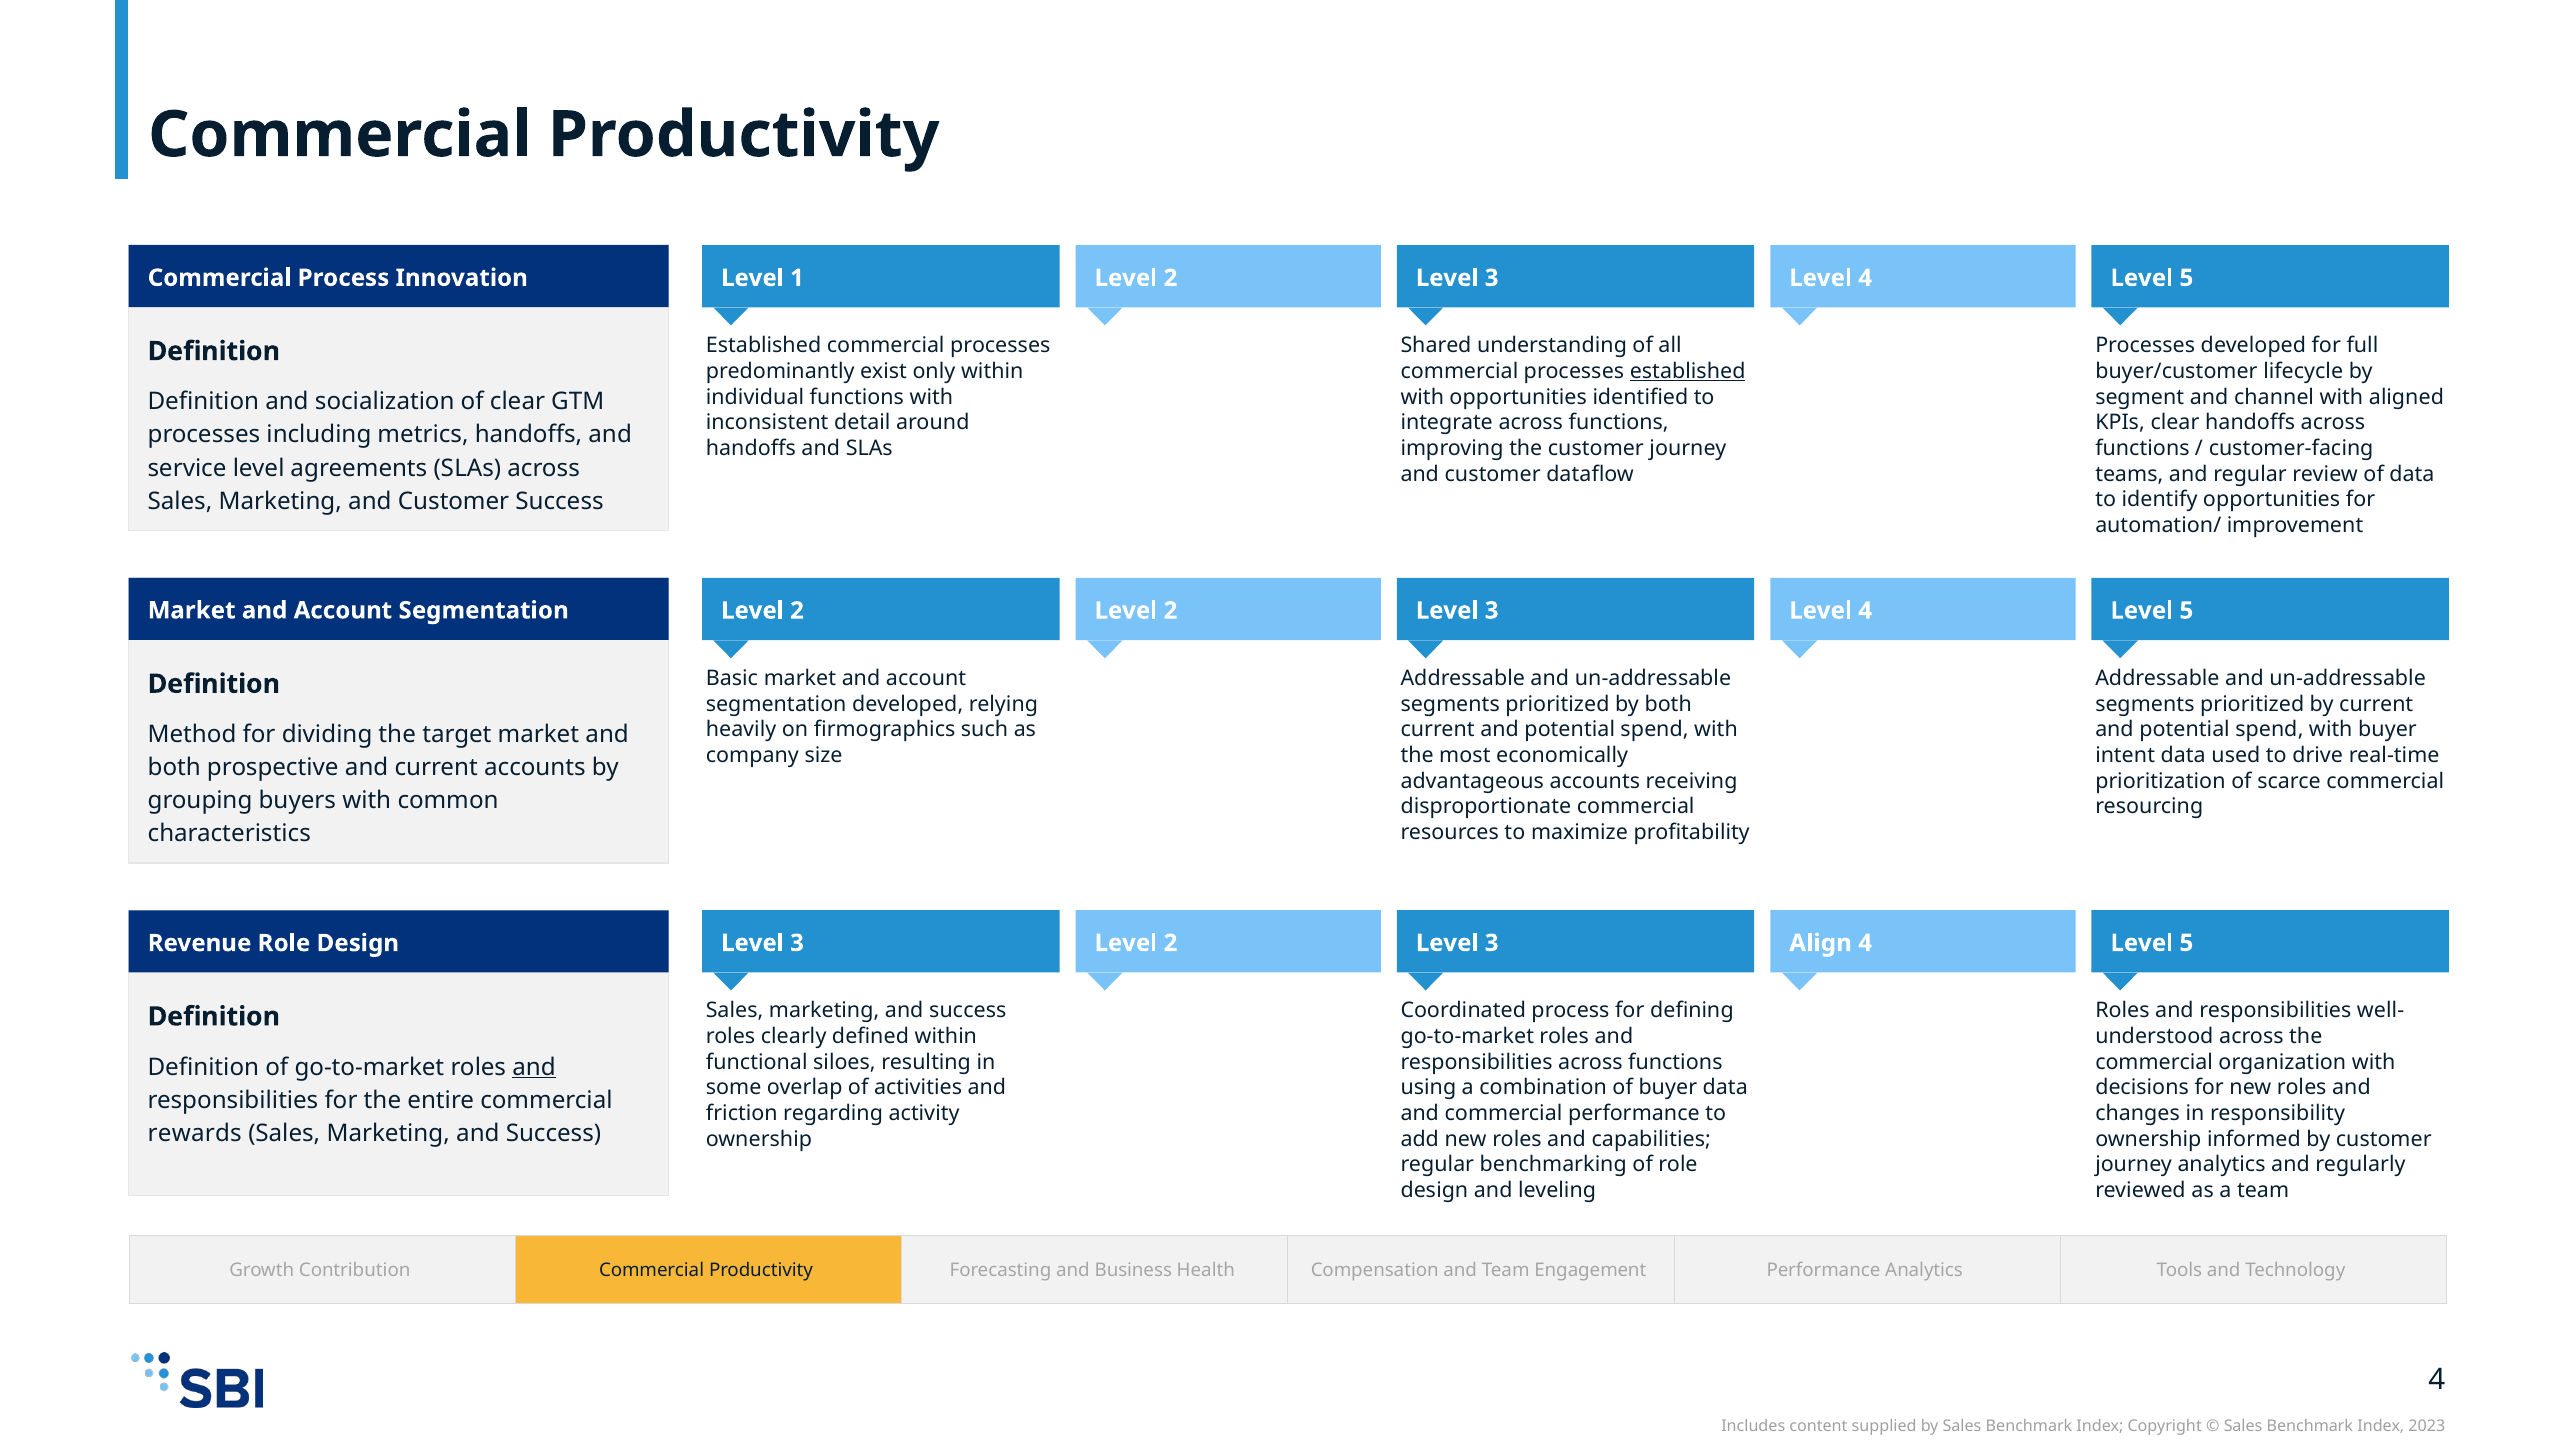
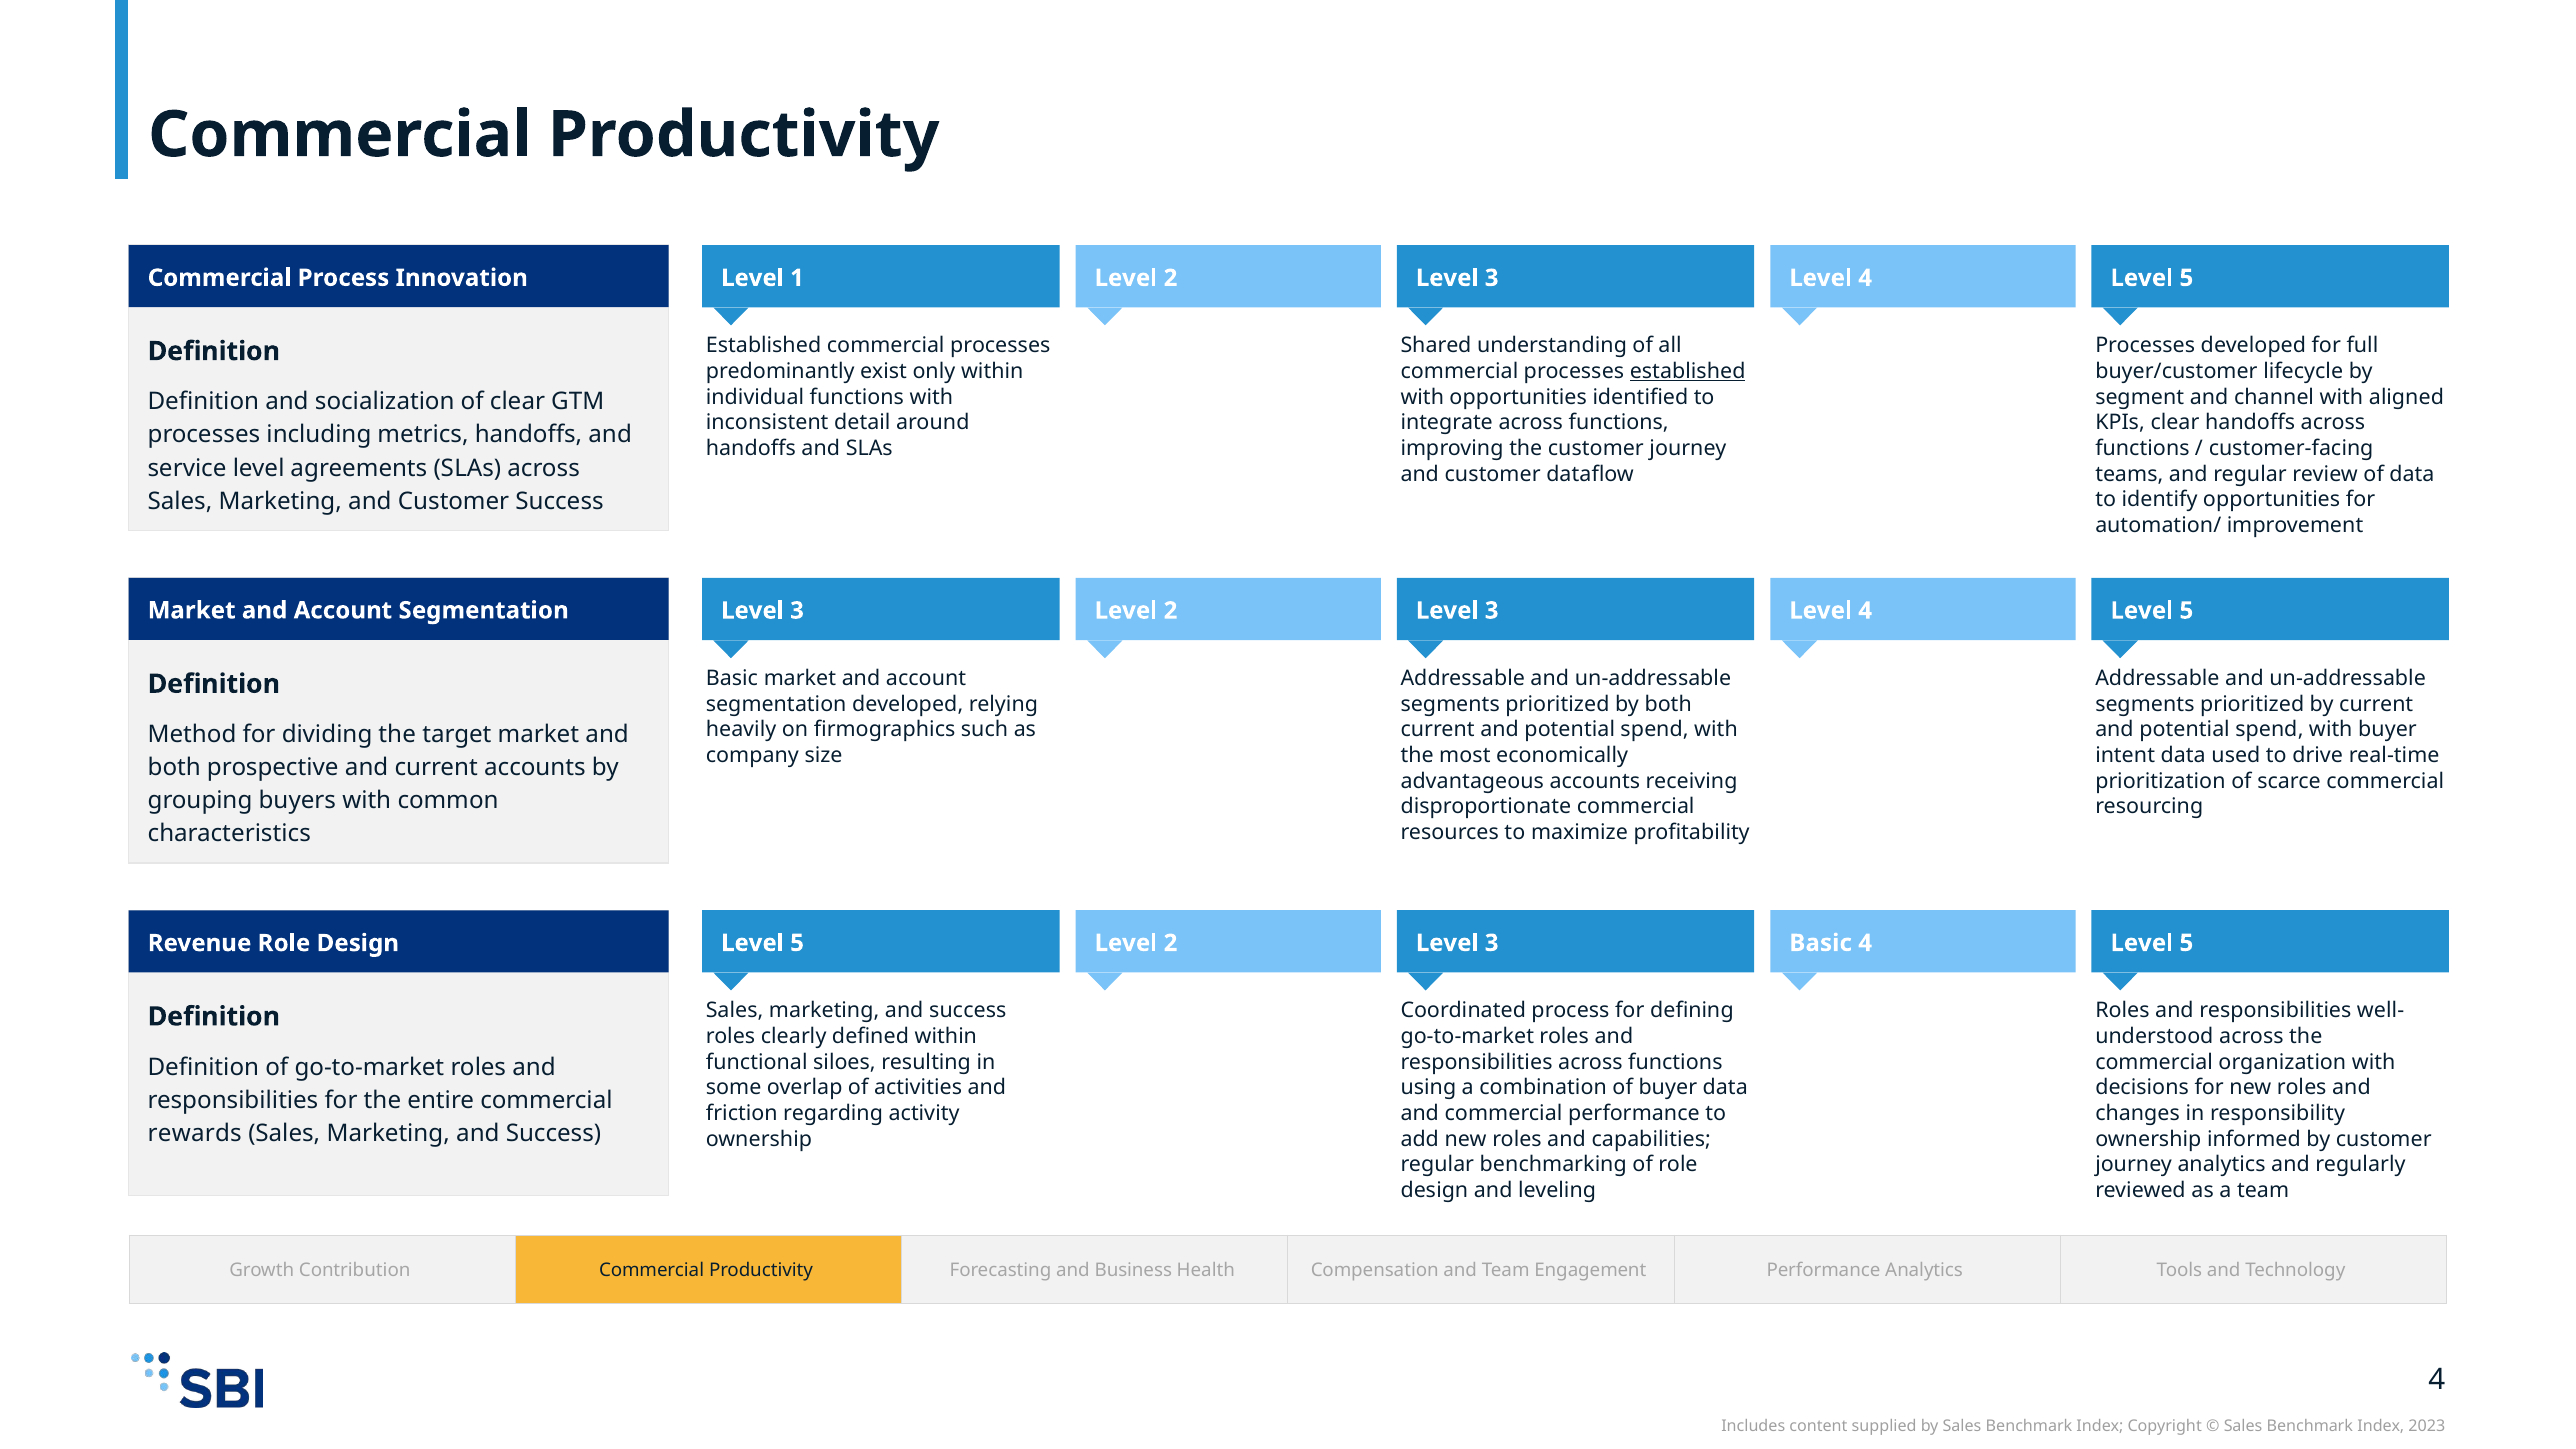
2: 2 -> 3 (797, 611)
3: 3 -> 5 (797, 943)
Align: Align -> Basic (1821, 943)
and underline: present -> none (534, 1067)
